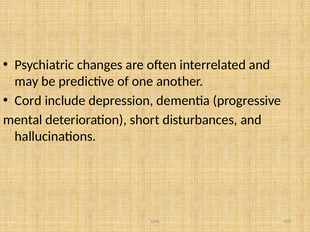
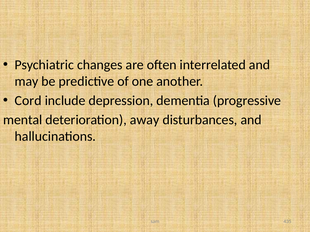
short: short -> away (145, 120)
